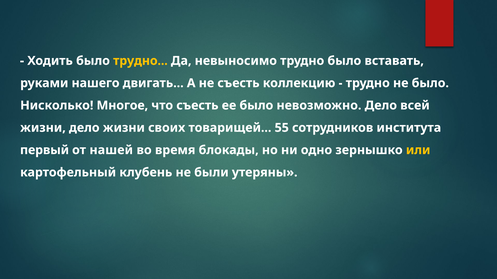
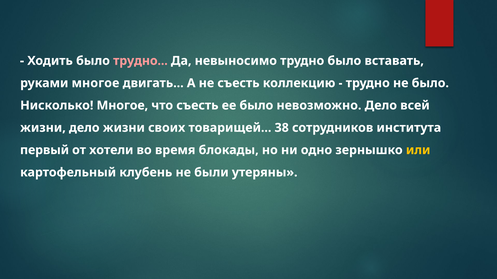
трудно colour: yellow -> pink (140, 61)
руками нашего: нашего -> многое (95, 83)
55: 55 -> 38 (282, 128)
нашей: нашей -> хотели (111, 150)
